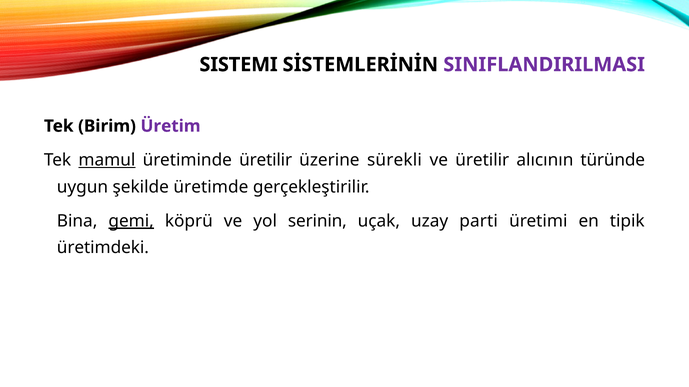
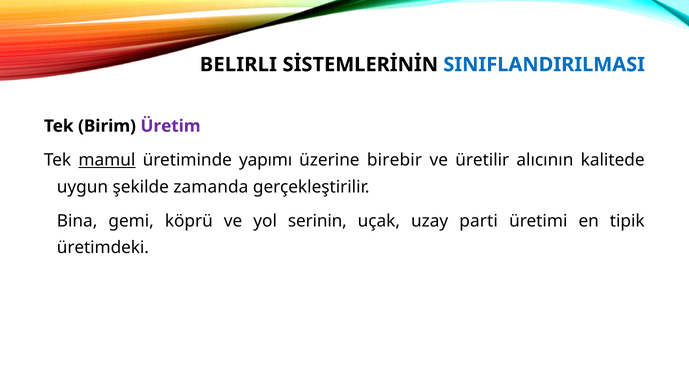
SISTEMI: SISTEMI -> BELIRLI (238, 65)
SINIFLANDIRILMASI colour: purple -> blue (544, 65)
üretiminde üretilir: üretilir -> yapımı (266, 160)
sürekli: sürekli -> birebir (394, 160)
türünde: türünde -> kalitede (613, 160)
üretimde: üretimde -> zamanda (211, 187)
gemi underline: present -> none (131, 221)
